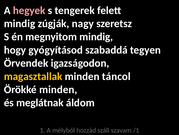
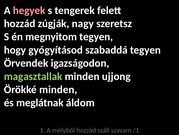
mindig: mindig -> hozzád (20, 23)
megnyitom mindig: mindig -> tegyen (96, 37)
magasztallak colour: yellow -> light green (33, 76)
táncol: táncol -> ujjong (116, 76)
